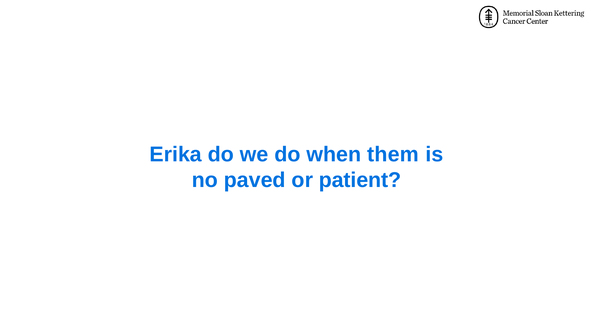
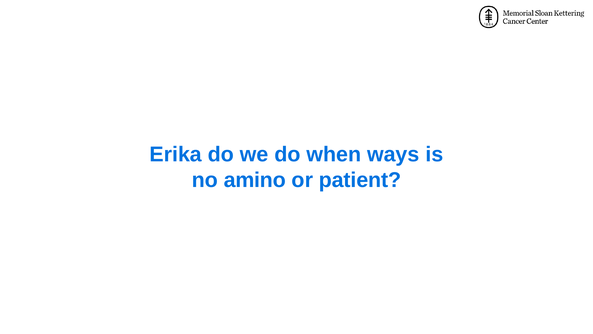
them: them -> ways (393, 154)
paved: paved -> amino (255, 180)
